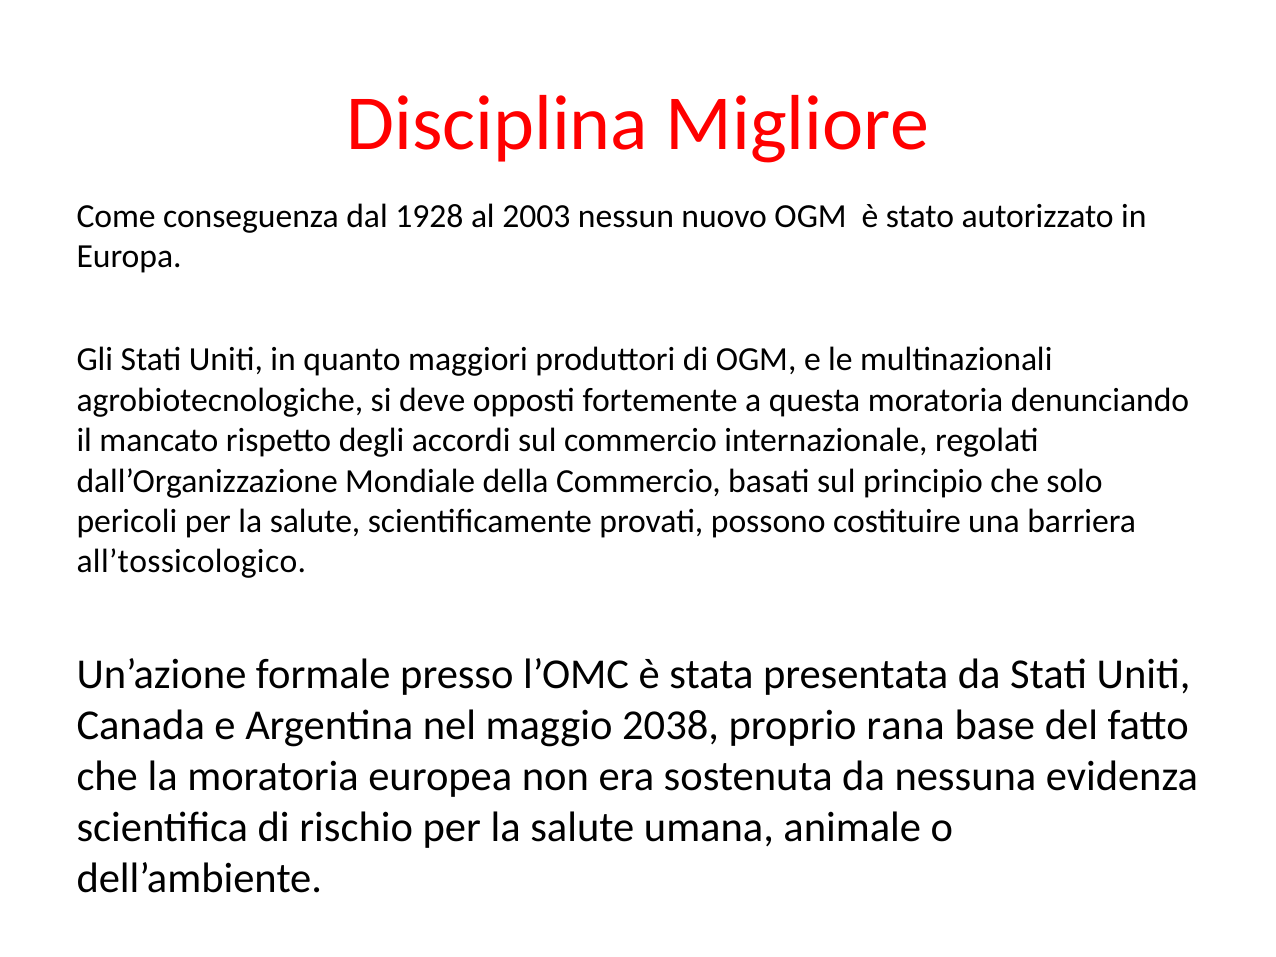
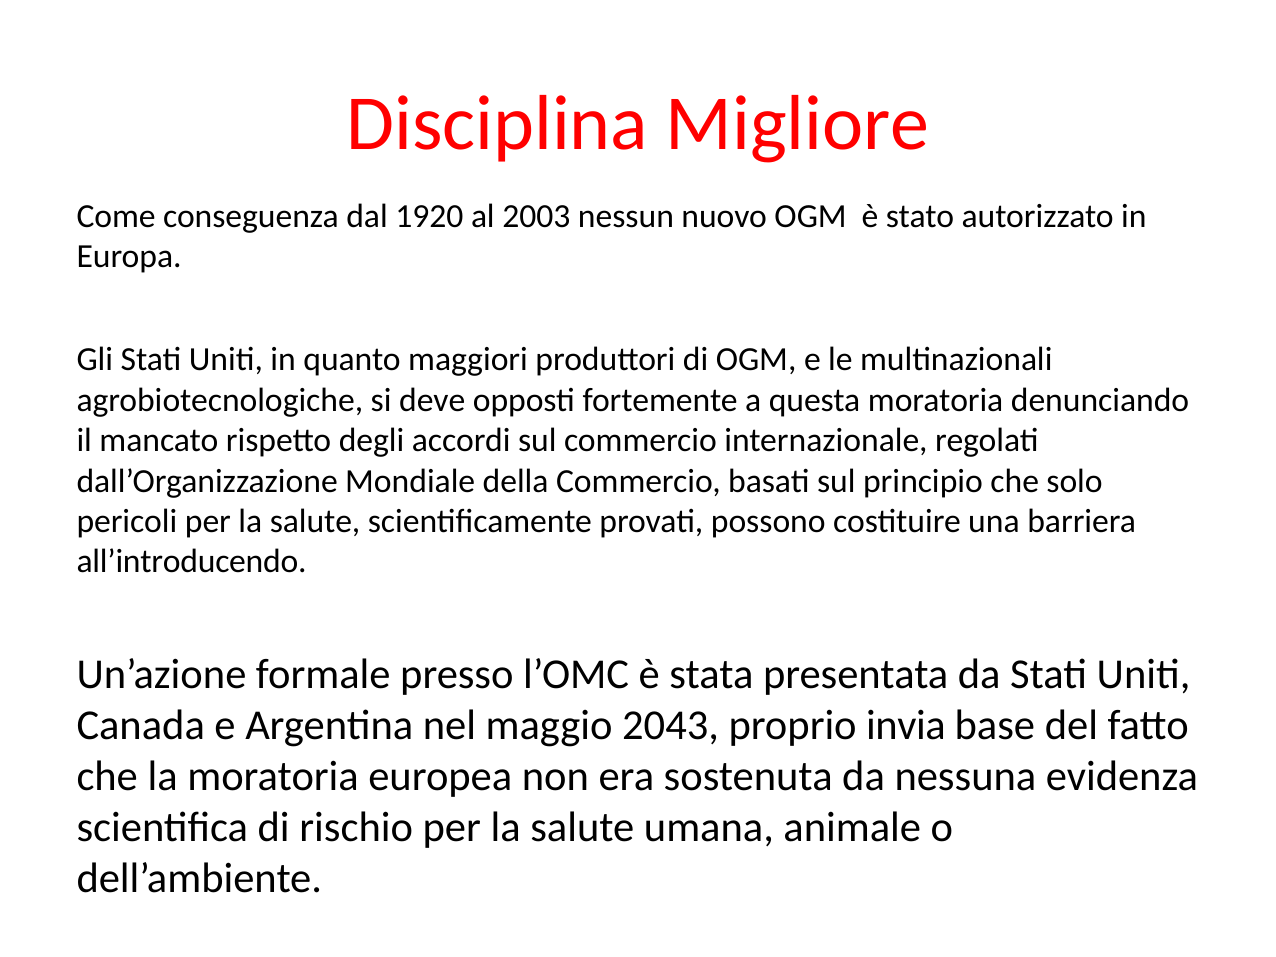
1928: 1928 -> 1920 (429, 216)
all’tossicologico: all’tossicologico -> all’introducendo (192, 562)
2038: 2038 -> 2043 (671, 725)
rana: rana -> invia (906, 725)
